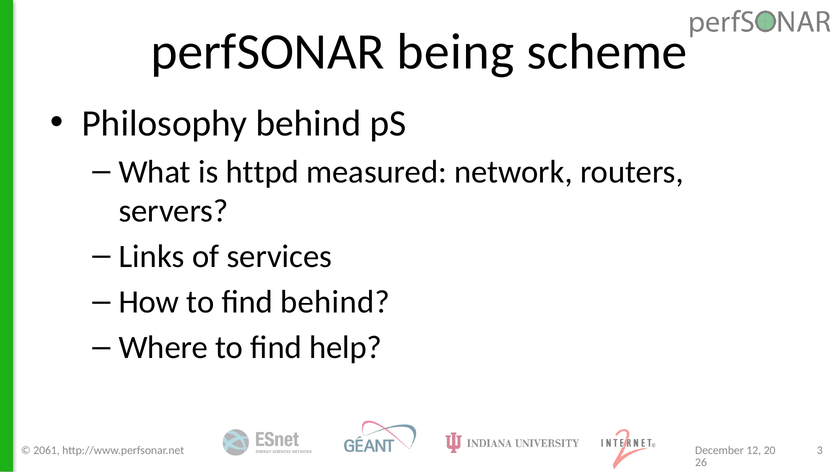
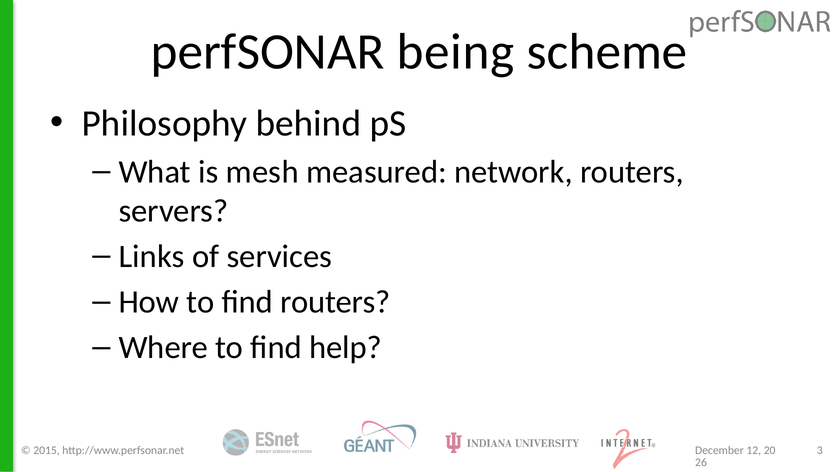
httpd: httpd -> mesh (262, 172)
find behind: behind -> routers (335, 302)
2061: 2061 -> 2015 (47, 450)
